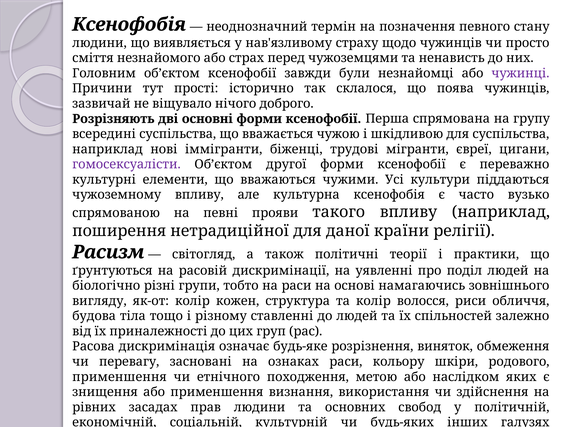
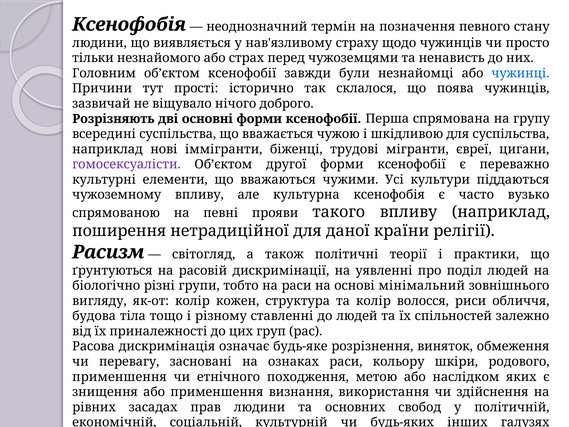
сміття: сміття -> тільки (93, 58)
чужинці colour: purple -> blue (520, 73)
намагаючись: намагаючись -> мінімальний (422, 286)
